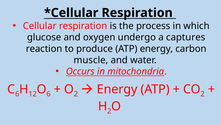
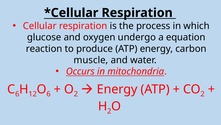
captures: captures -> equation (186, 37)
